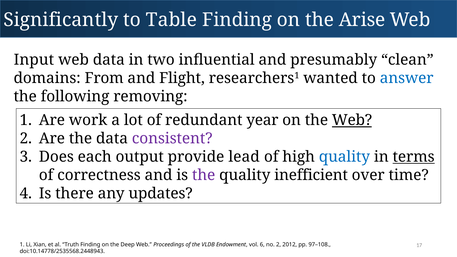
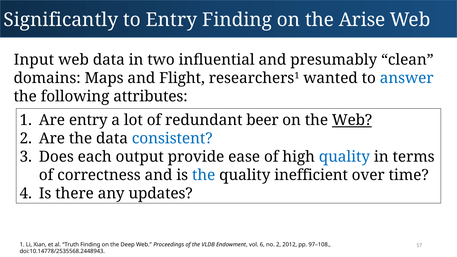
to Table: Table -> Entry (171, 20)
From: From -> Maps (104, 78)
removing: removing -> attributes (150, 96)
Are work: work -> entry (88, 120)
year: year -> beer (262, 120)
consistent colour: purple -> blue (172, 139)
lead: lead -> ease (244, 157)
terms underline: present -> none (414, 157)
the colour: purple -> blue (204, 175)
